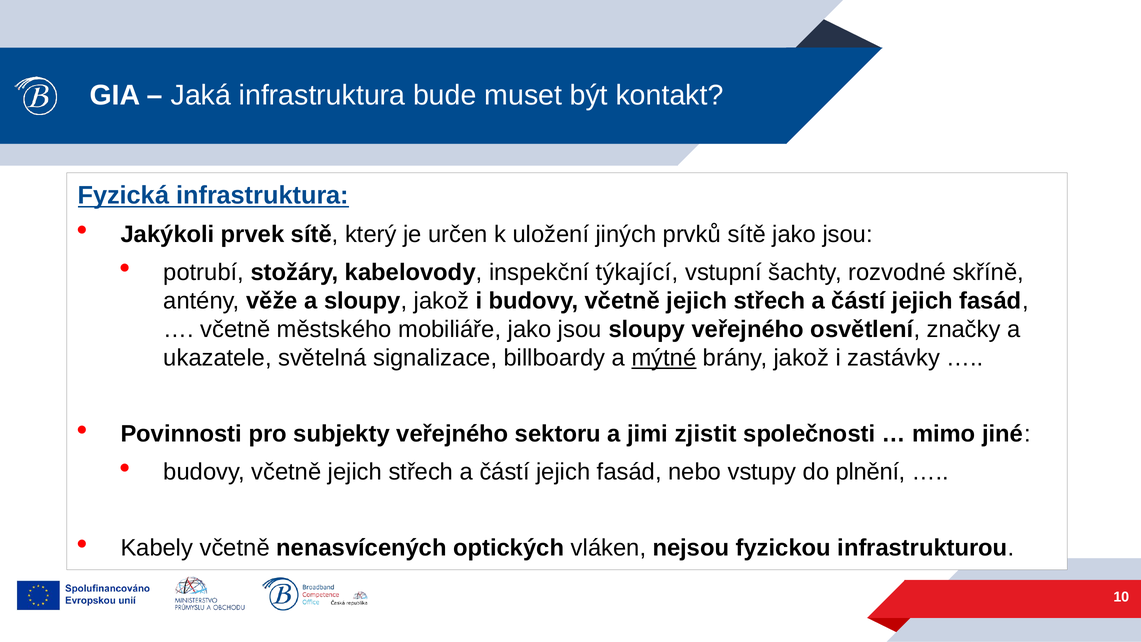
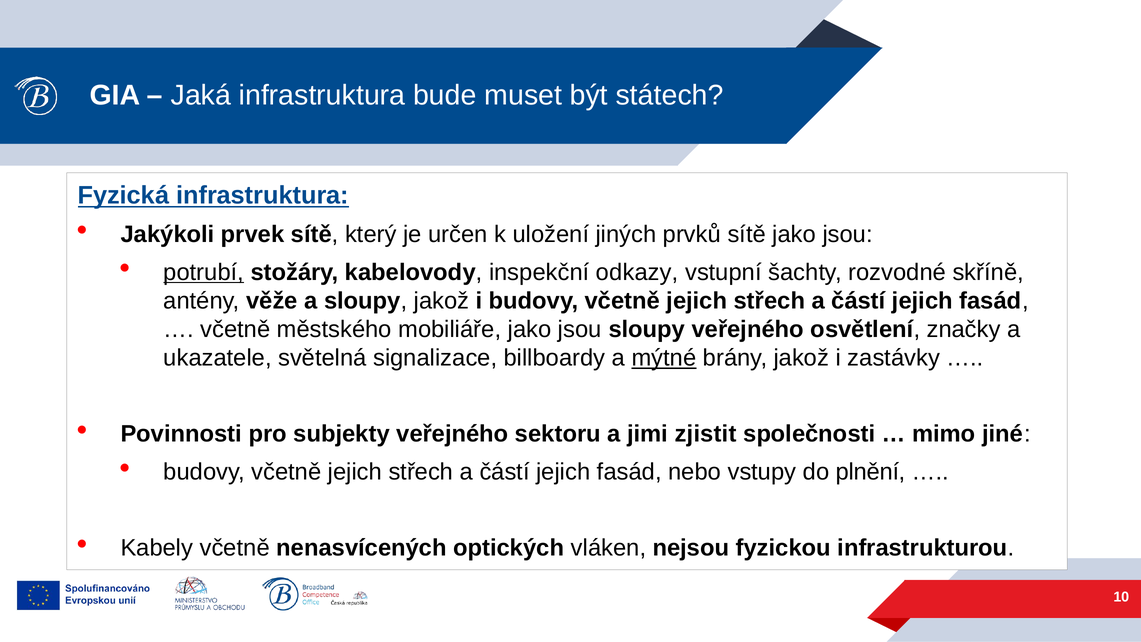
kontakt: kontakt -> státech (670, 95)
potrubí underline: none -> present (204, 272)
týkající: týkající -> odkazy (637, 272)
